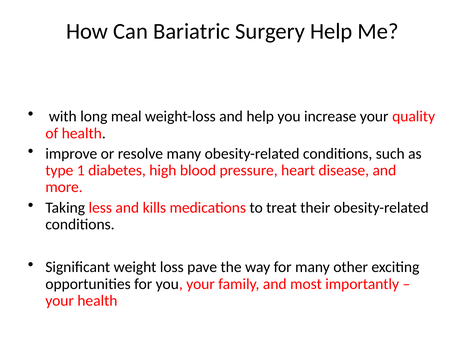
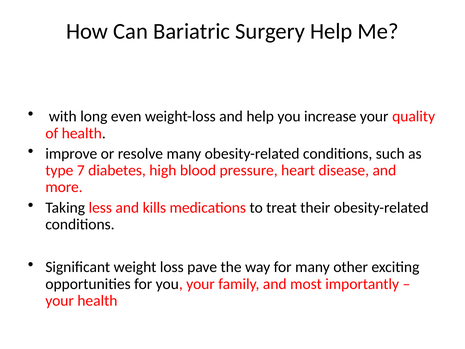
meal: meal -> even (126, 116)
1: 1 -> 7 (81, 170)
